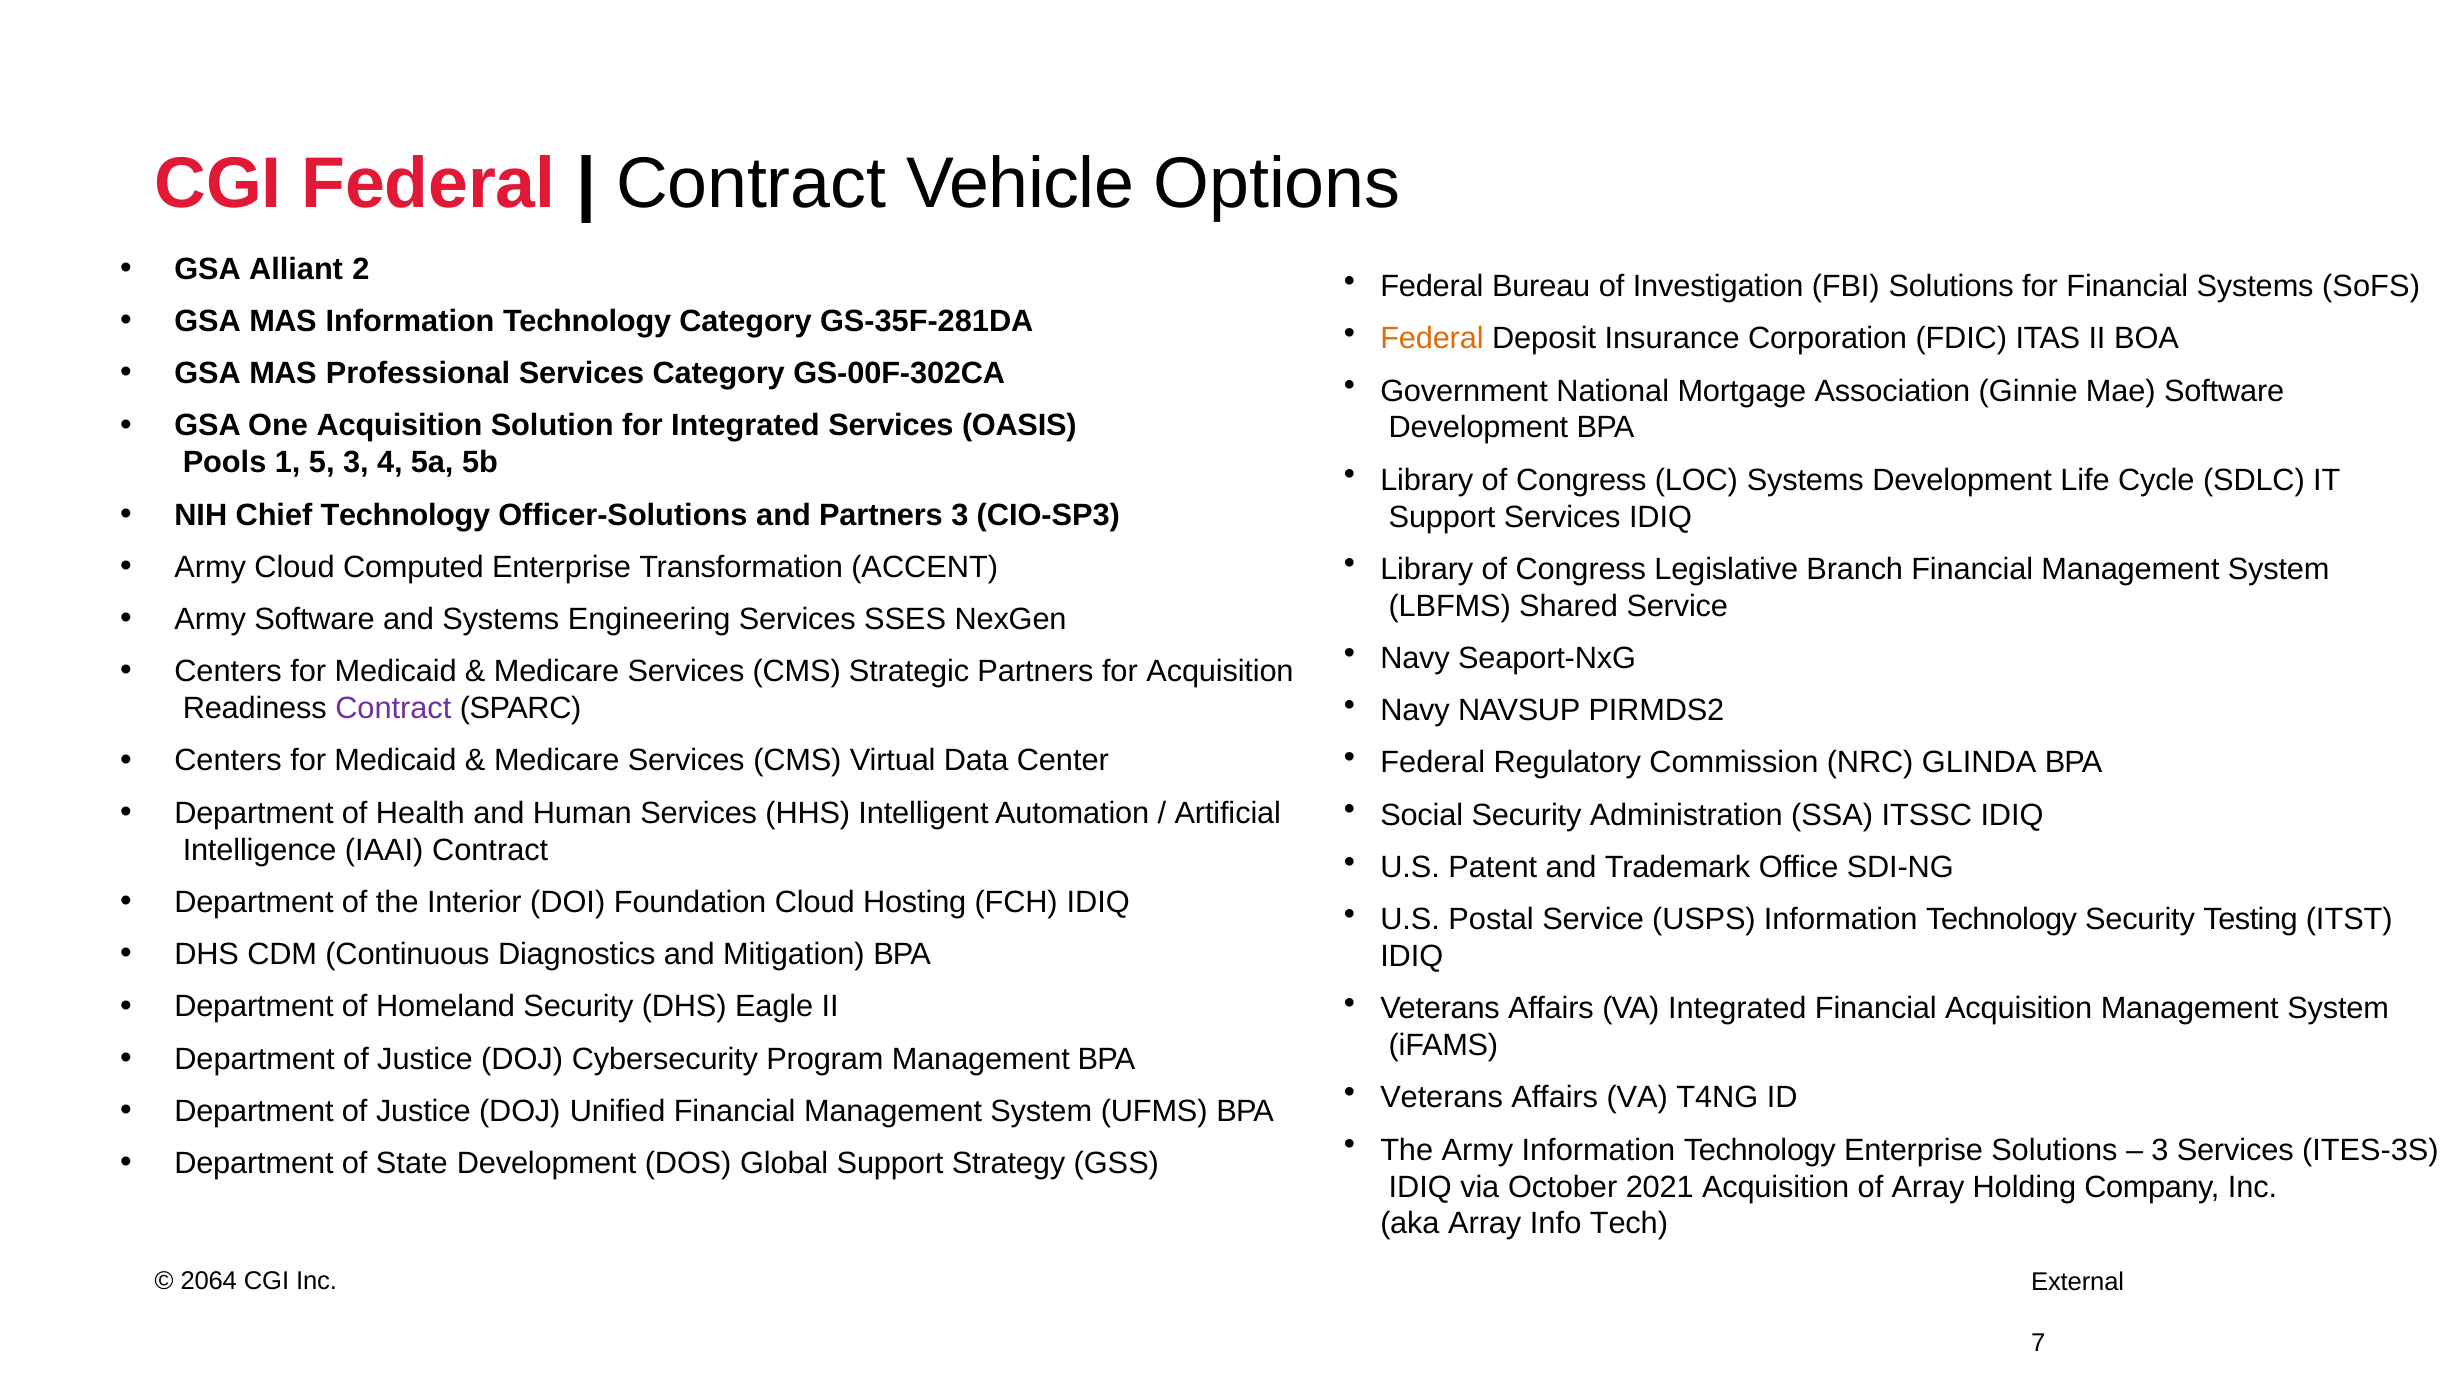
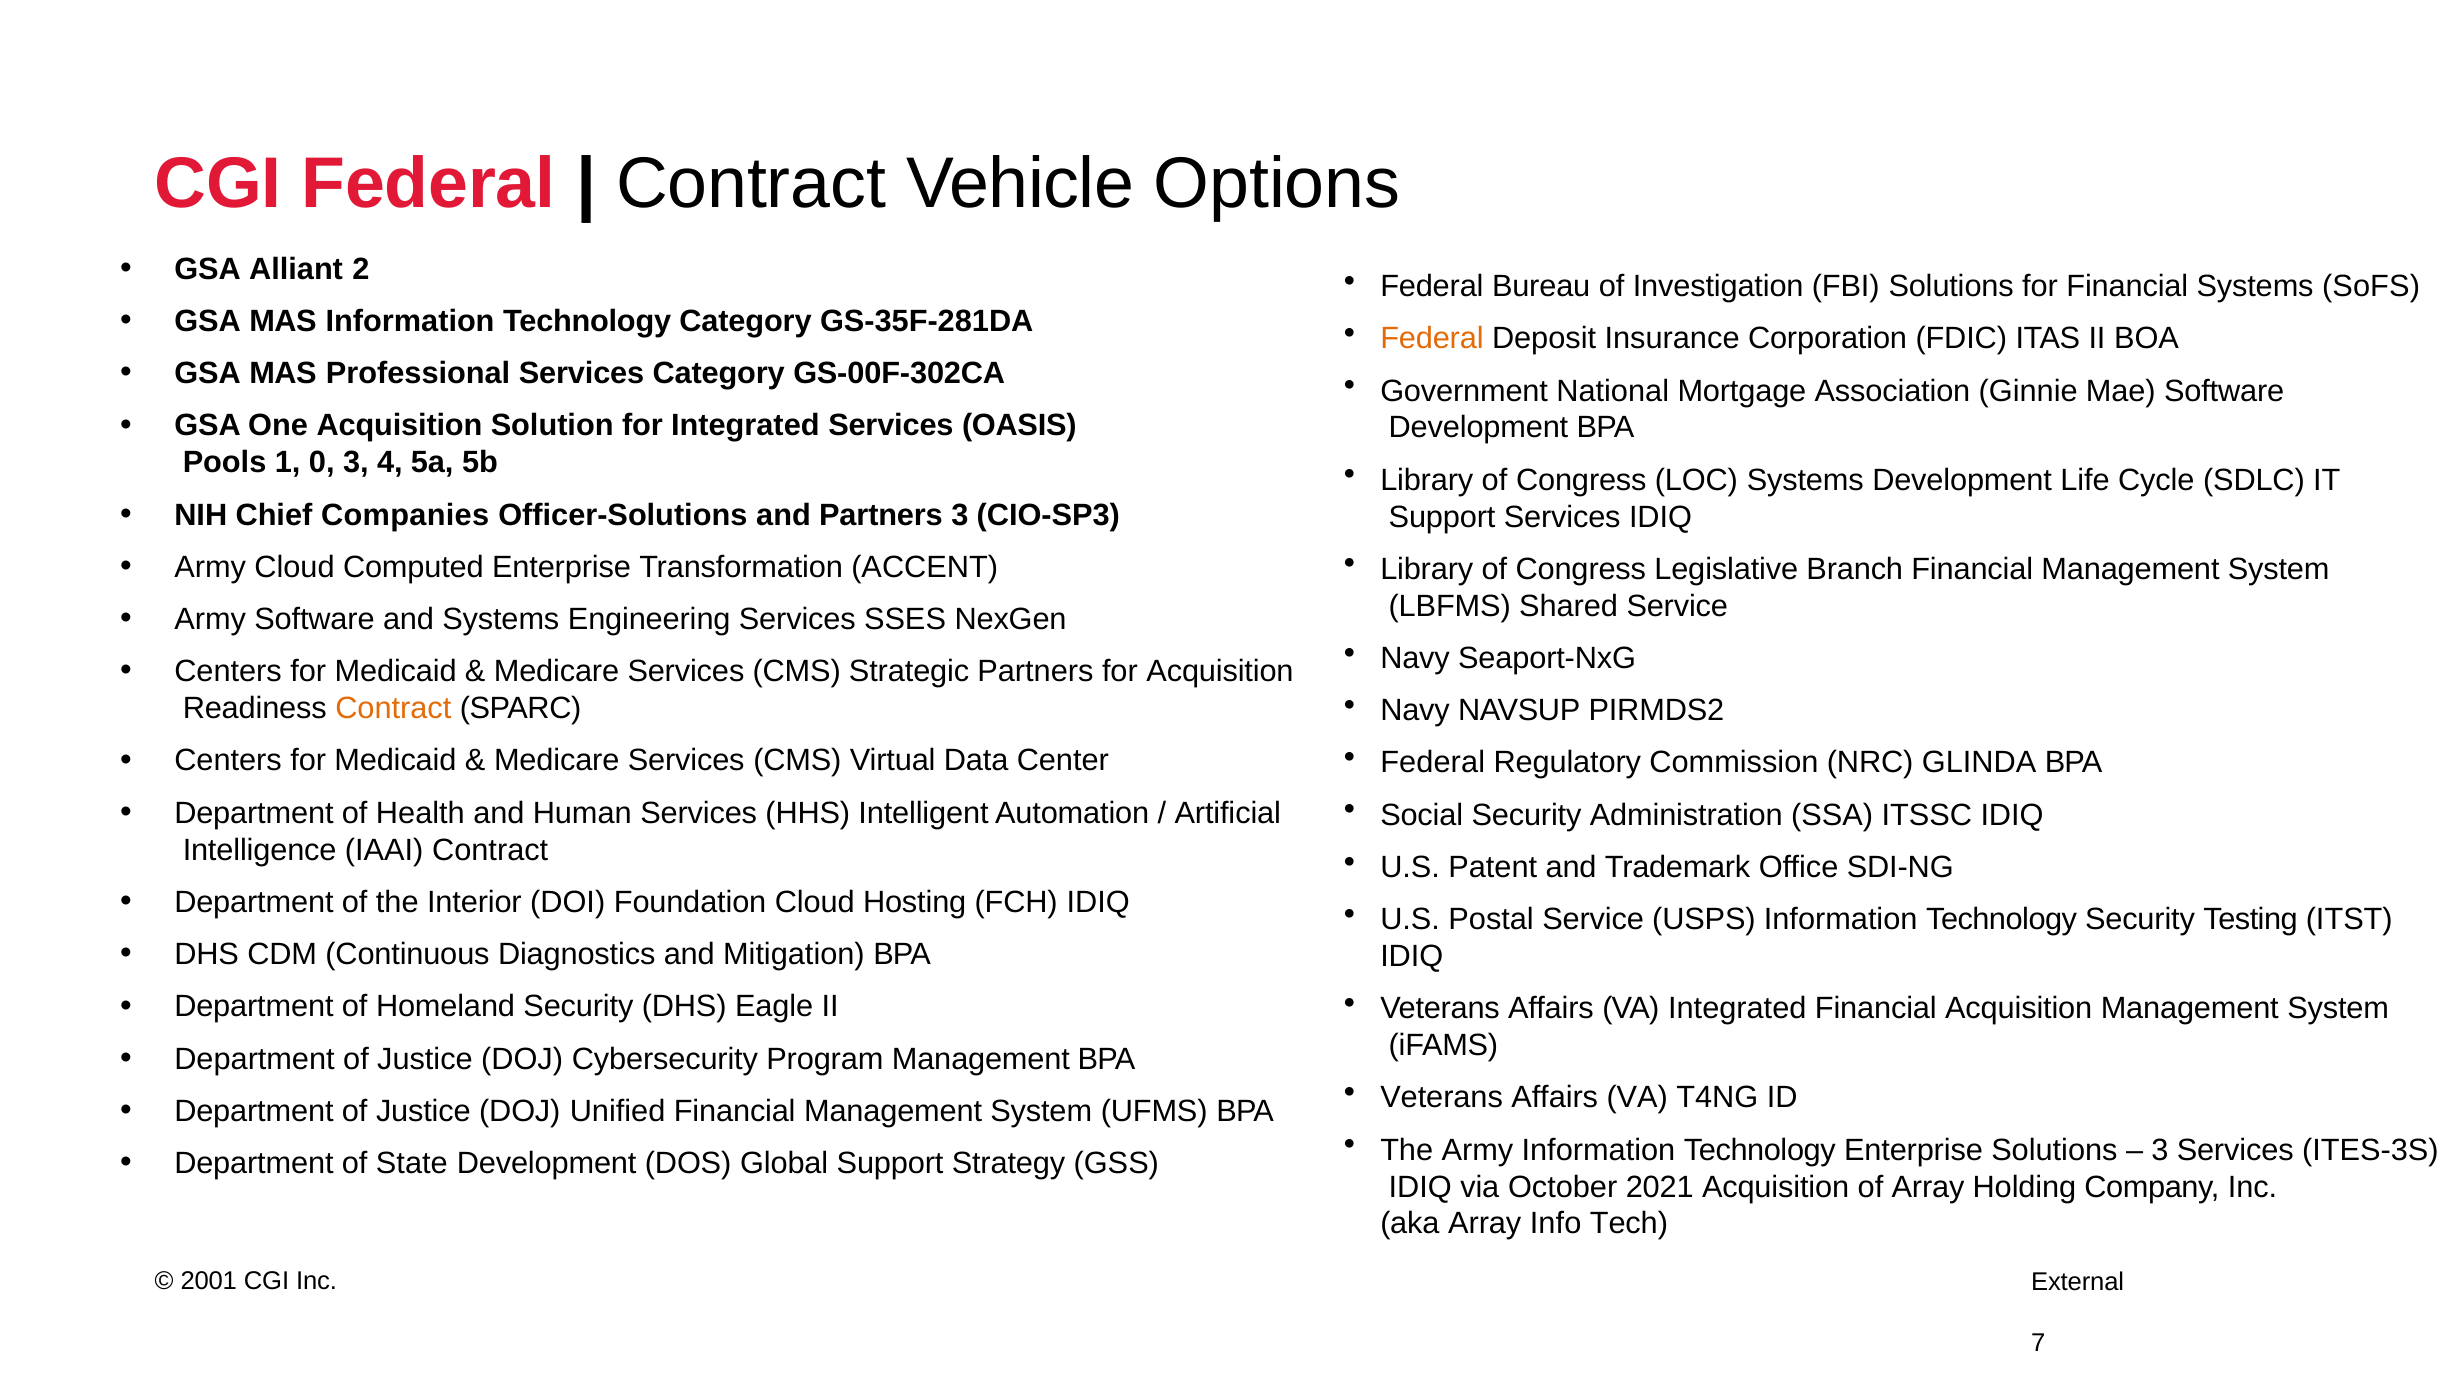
5: 5 -> 0 (322, 463)
Chief Technology: Technology -> Companies (405, 515)
Contract colour: purple -> orange (393, 708)
2064: 2064 -> 2001 (209, 1281)
